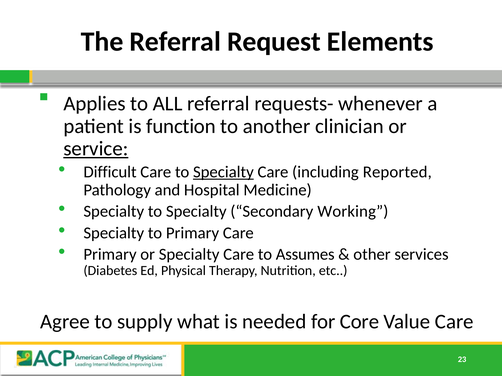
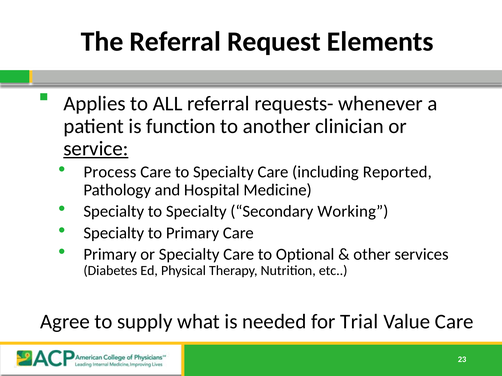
Difficult: Difficult -> Process (110, 172)
Specialty underline: present -> none (223, 172)
Assumes: Assumes -> Optional (305, 255)
Core: Core -> Trial (359, 322)
